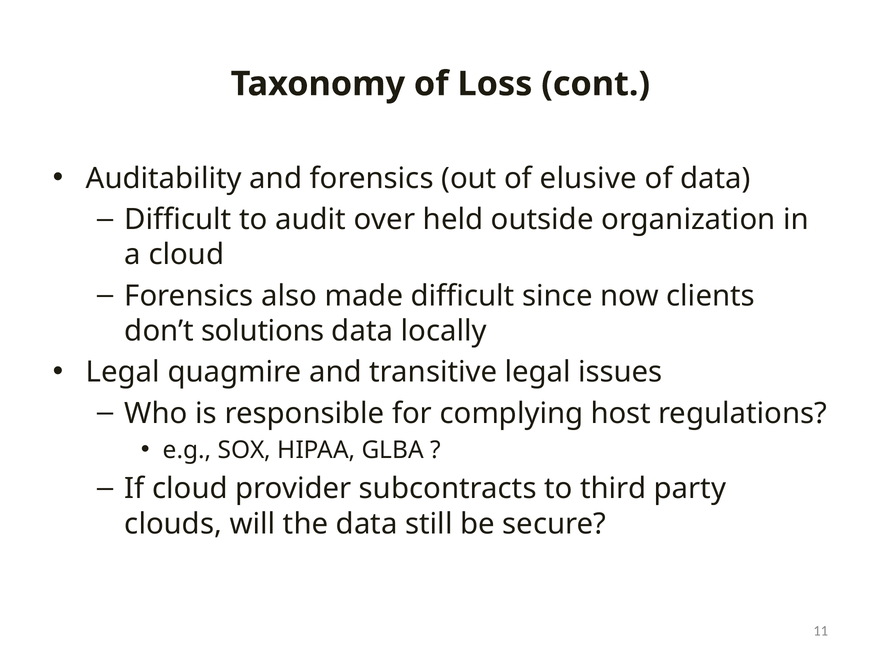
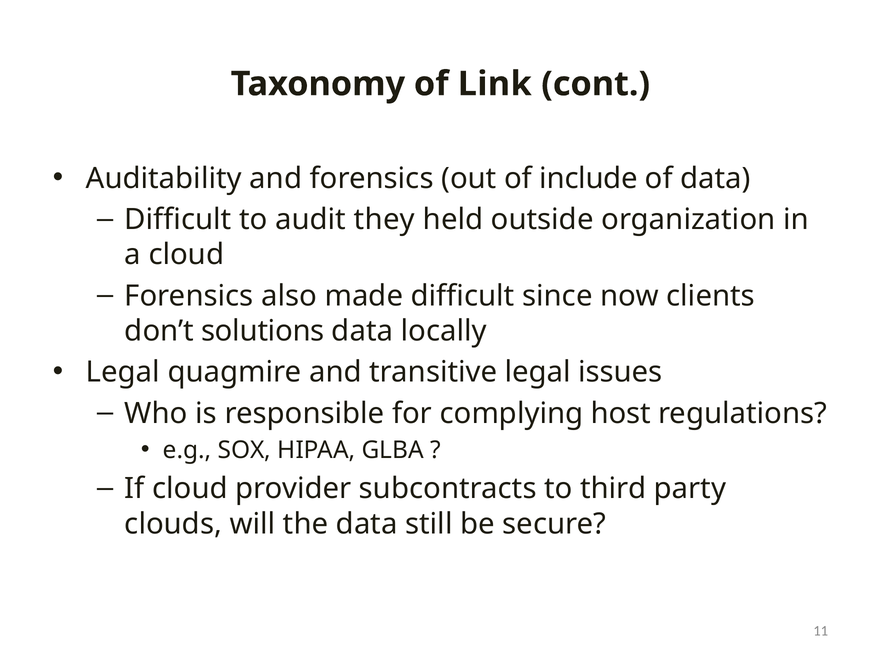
Loss: Loss -> Link (495, 84)
elusive: elusive -> include (589, 178)
over: over -> they (384, 219)
